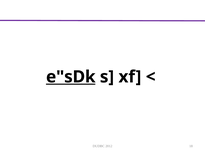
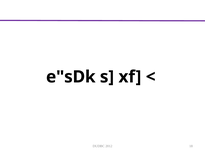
e"sDk underline: present -> none (71, 77)
